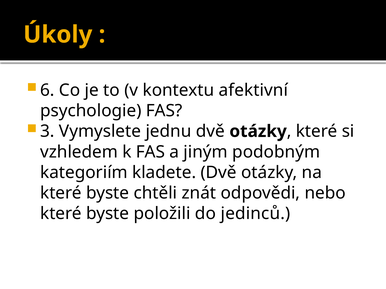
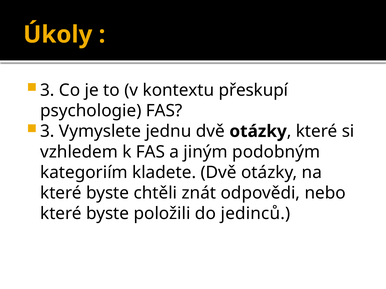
6: 6 -> 3 (47, 90)
afektivní: afektivní -> přeskupí (253, 90)
